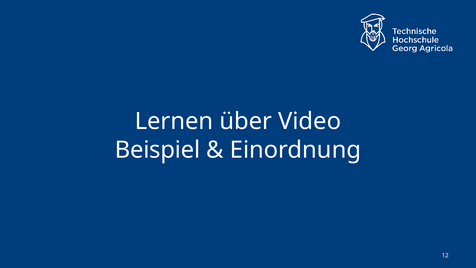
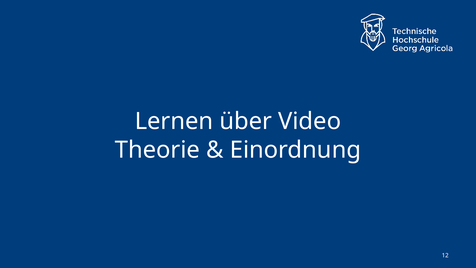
Beispiel: Beispiel -> Theorie (157, 150)
